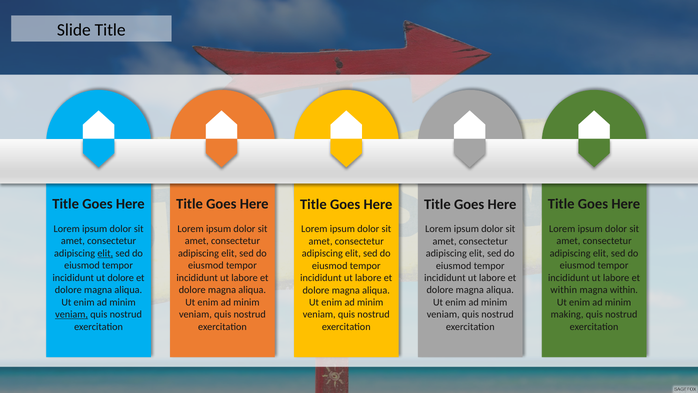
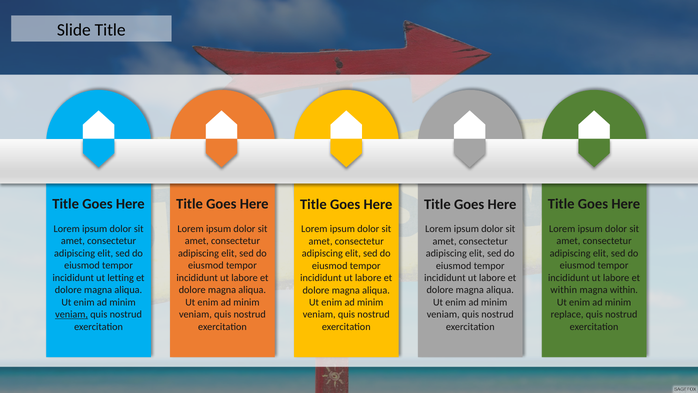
elit underline: present -> none (105, 253)
ut dolore: dolore -> letting (121, 278)
making: making -> replace (567, 314)
